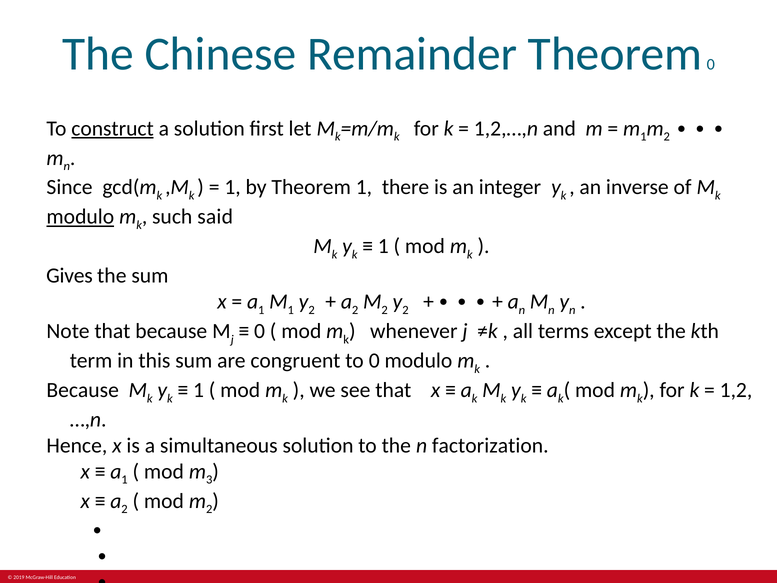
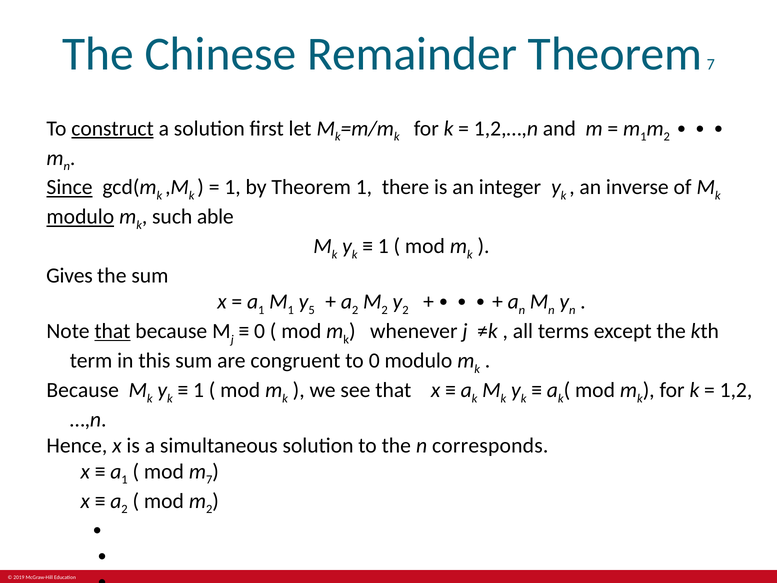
Theorem 0: 0 -> 7 (711, 64)
Since underline: none -> present (70, 187)
said: said -> able (215, 217)
2: 2 -> 5 (312, 310)
that underline: none -> present (112, 331)
factorization: factorization -> corresponds (490, 445)
m 3: 3 -> 7 (209, 480)
